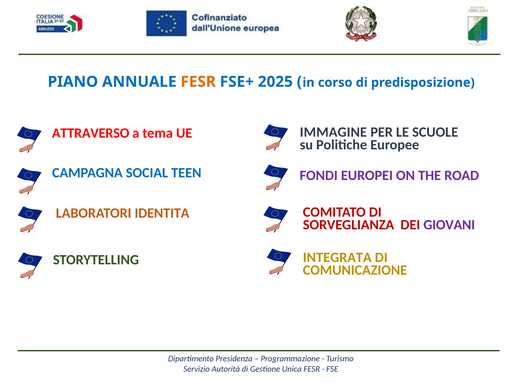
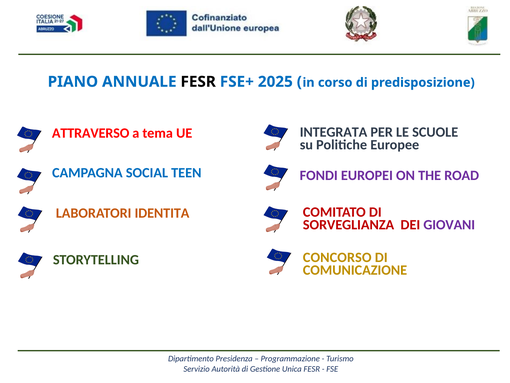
FESR colour: orange -> black (198, 82)
IMMAGINE: IMMAGINE -> INTEGRATA (334, 132)
INTEGRATA: INTEGRATA -> CONCORSO (337, 257)
